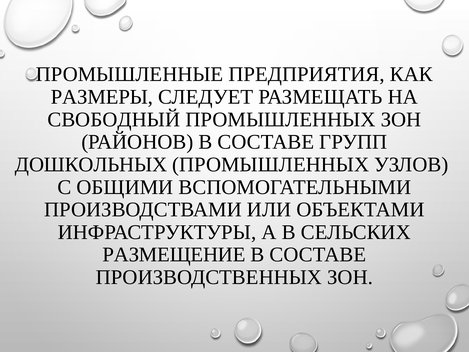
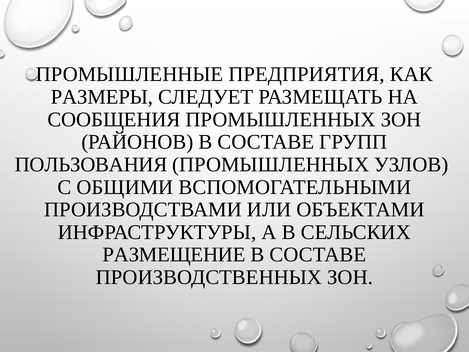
СВОБОДНЫЙ: СВОБОДНЫЙ -> СООБЩЕНИЯ (114, 119)
ДОШКОЛЬНЫХ: ДОШКОЛЬНЫХ -> ПОЛЬЗОВАНИЯ (91, 164)
